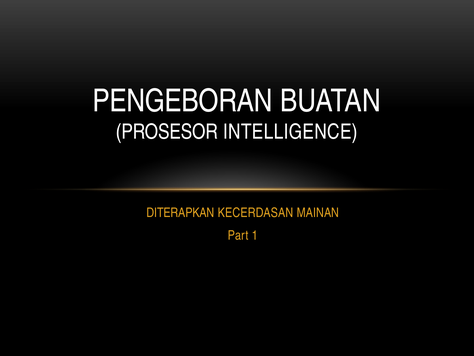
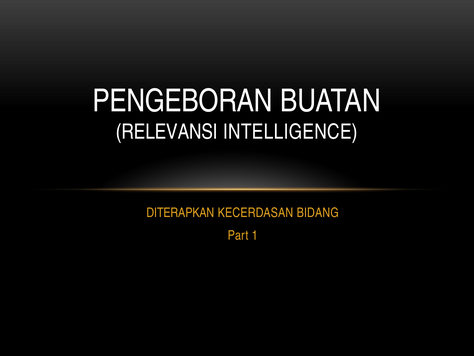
PROSESOR: PROSESOR -> RELEVANSI (167, 132)
MAINAN: MAINAN -> BIDANG (318, 213)
